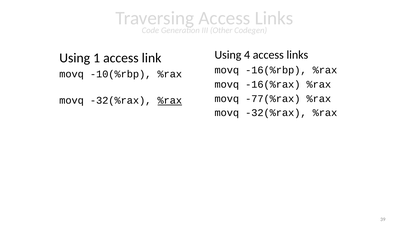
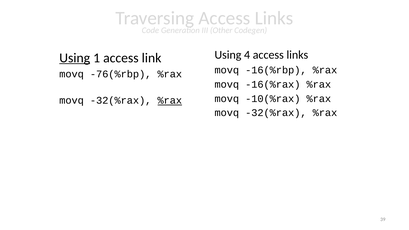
Using underline: none -> present (75, 58)
-10(%rbp: -10(%rbp -> -76(%rbp (121, 74)
-77(%rax: -77(%rax -> -10(%rax (273, 99)
